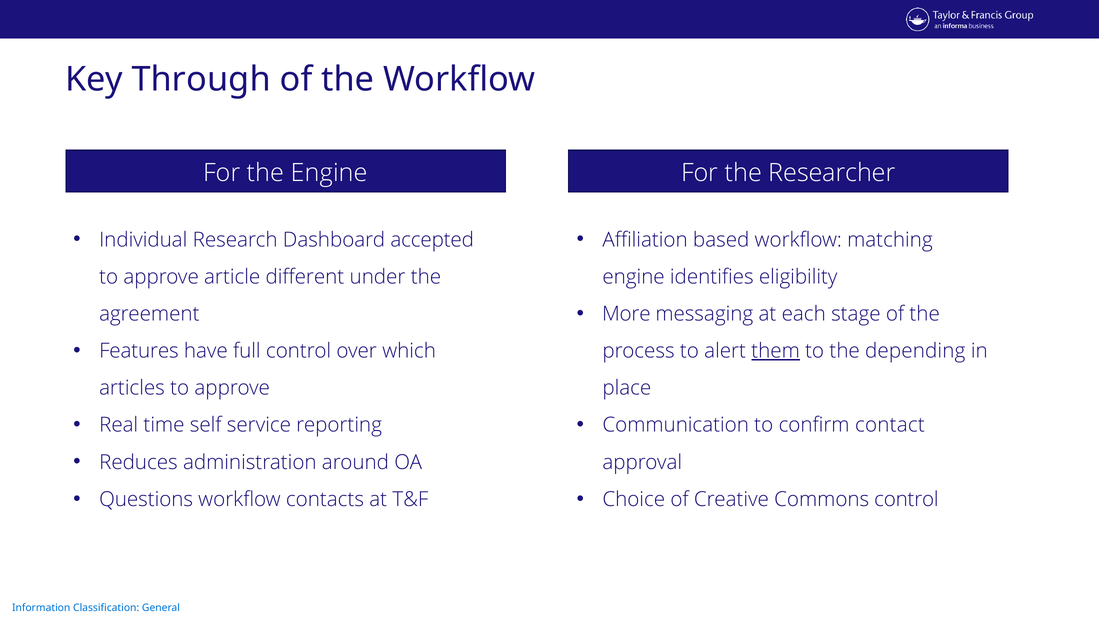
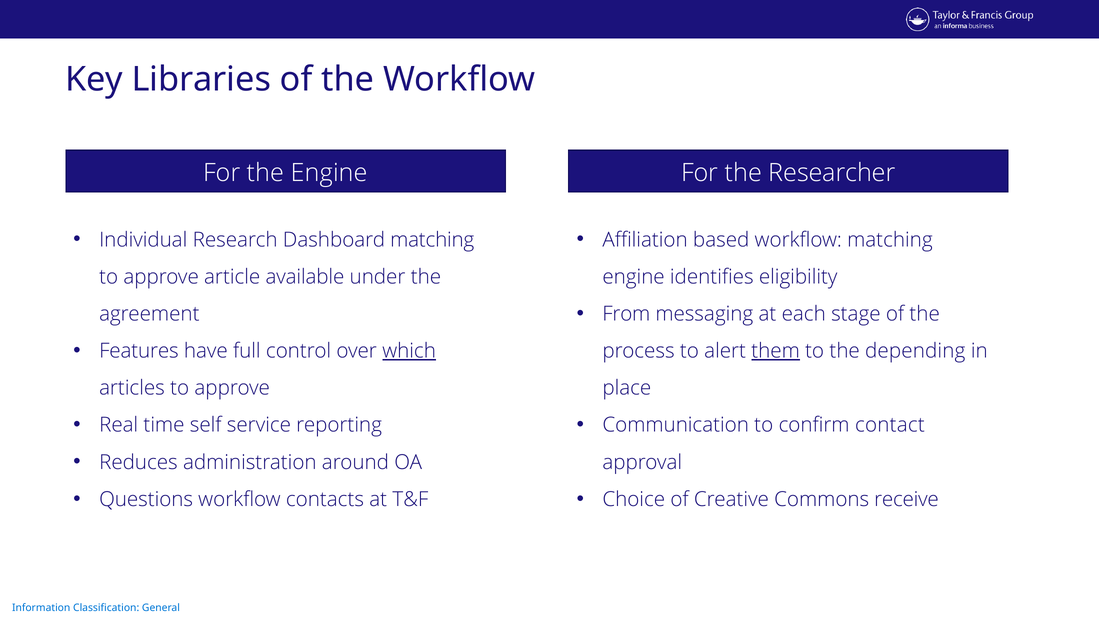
Through: Through -> Libraries (201, 80)
Dashboard accepted: accepted -> matching (432, 240)
different: different -> available (305, 277)
More: More -> From (626, 314)
which underline: none -> present (409, 351)
Commons control: control -> receive (906, 499)
